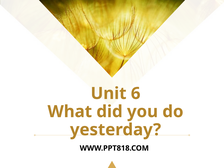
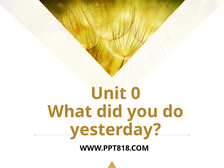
6: 6 -> 0 (136, 93)
